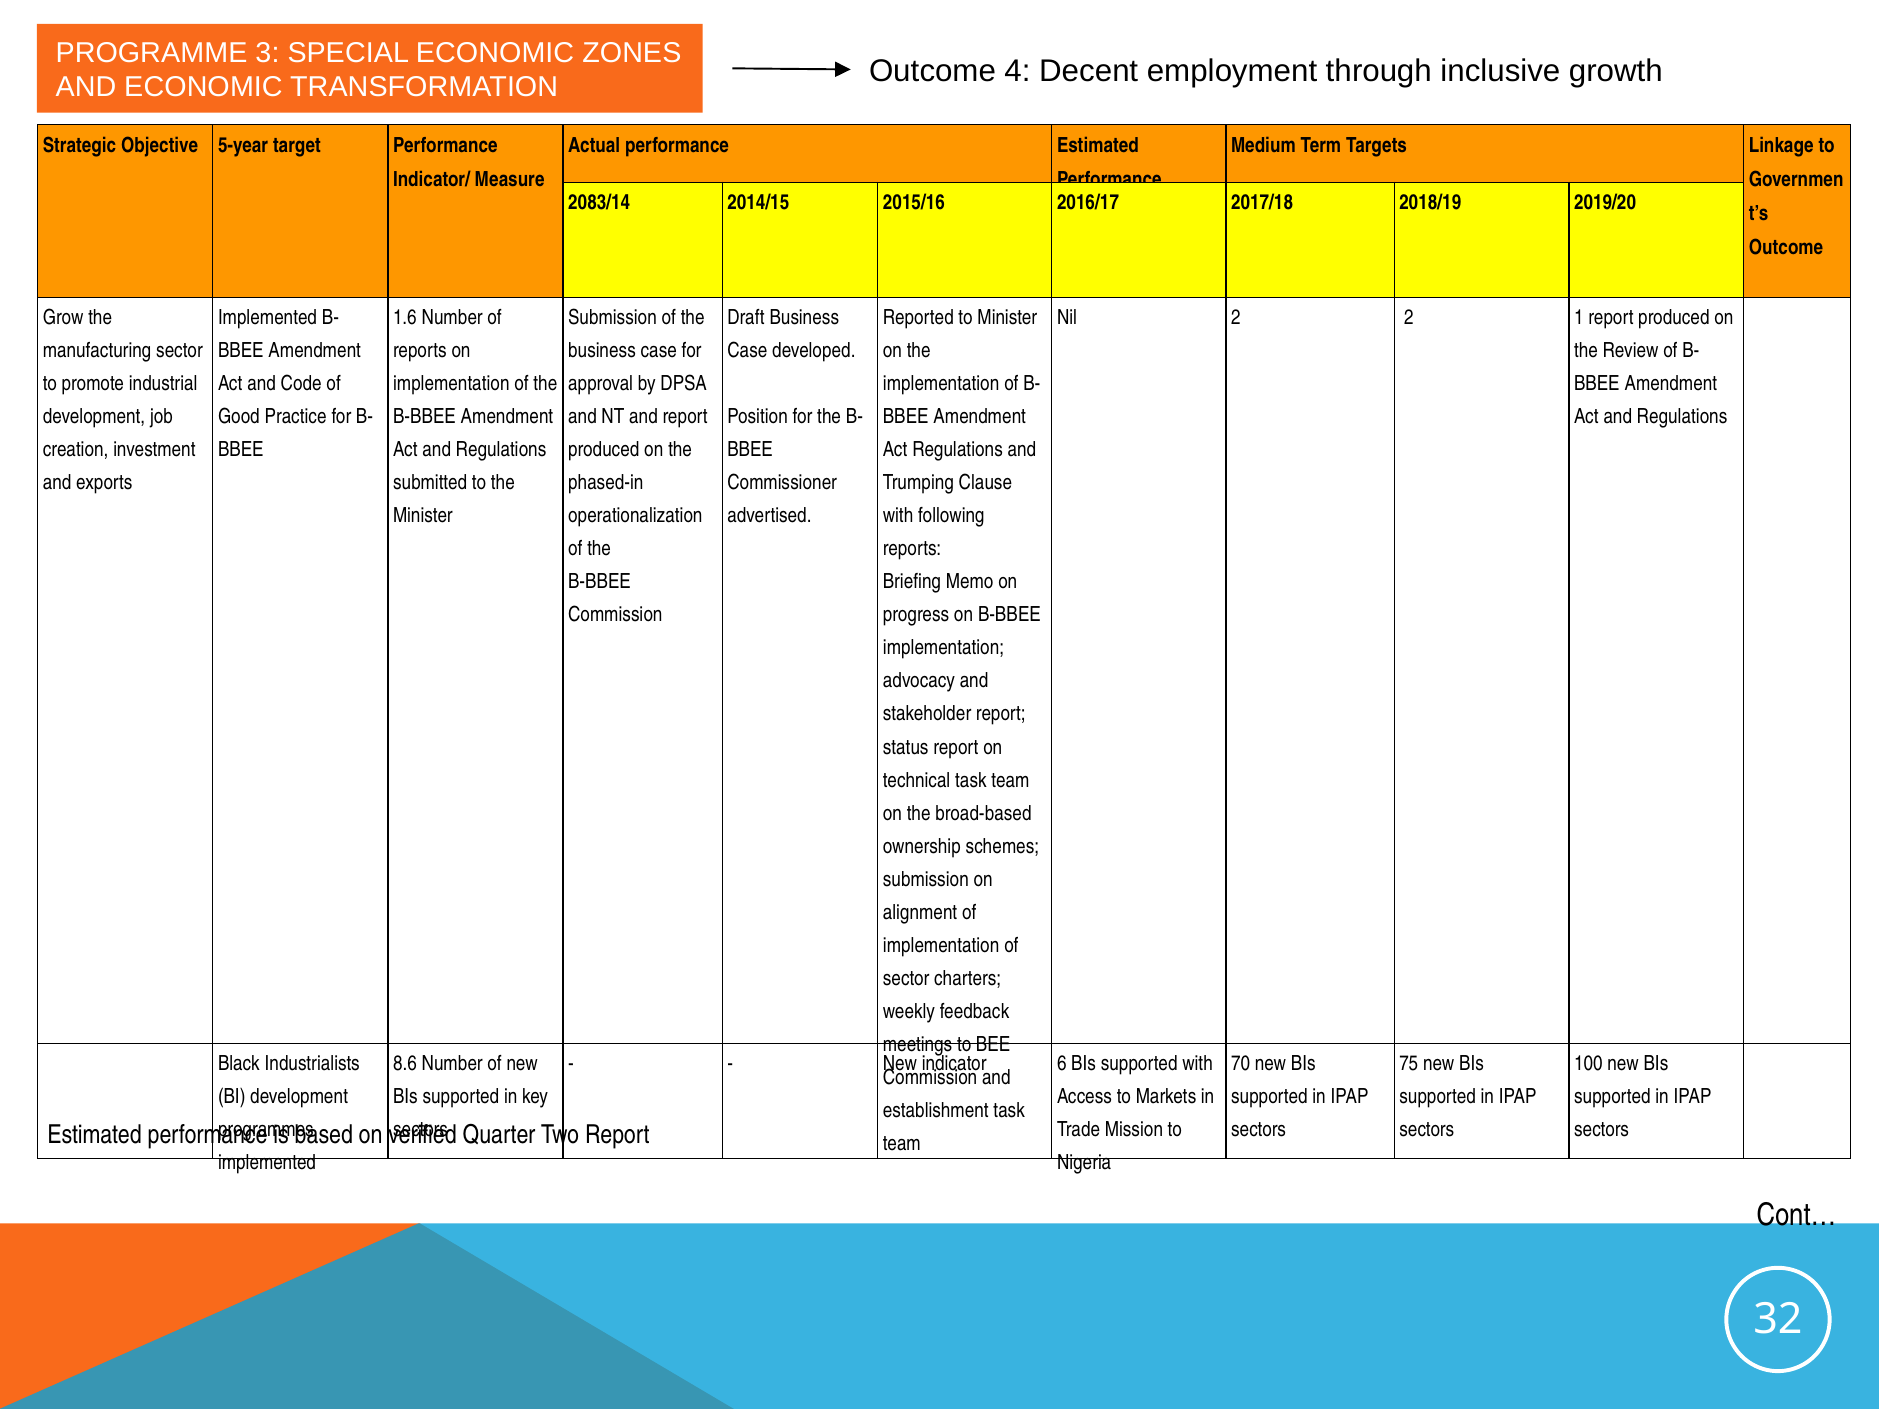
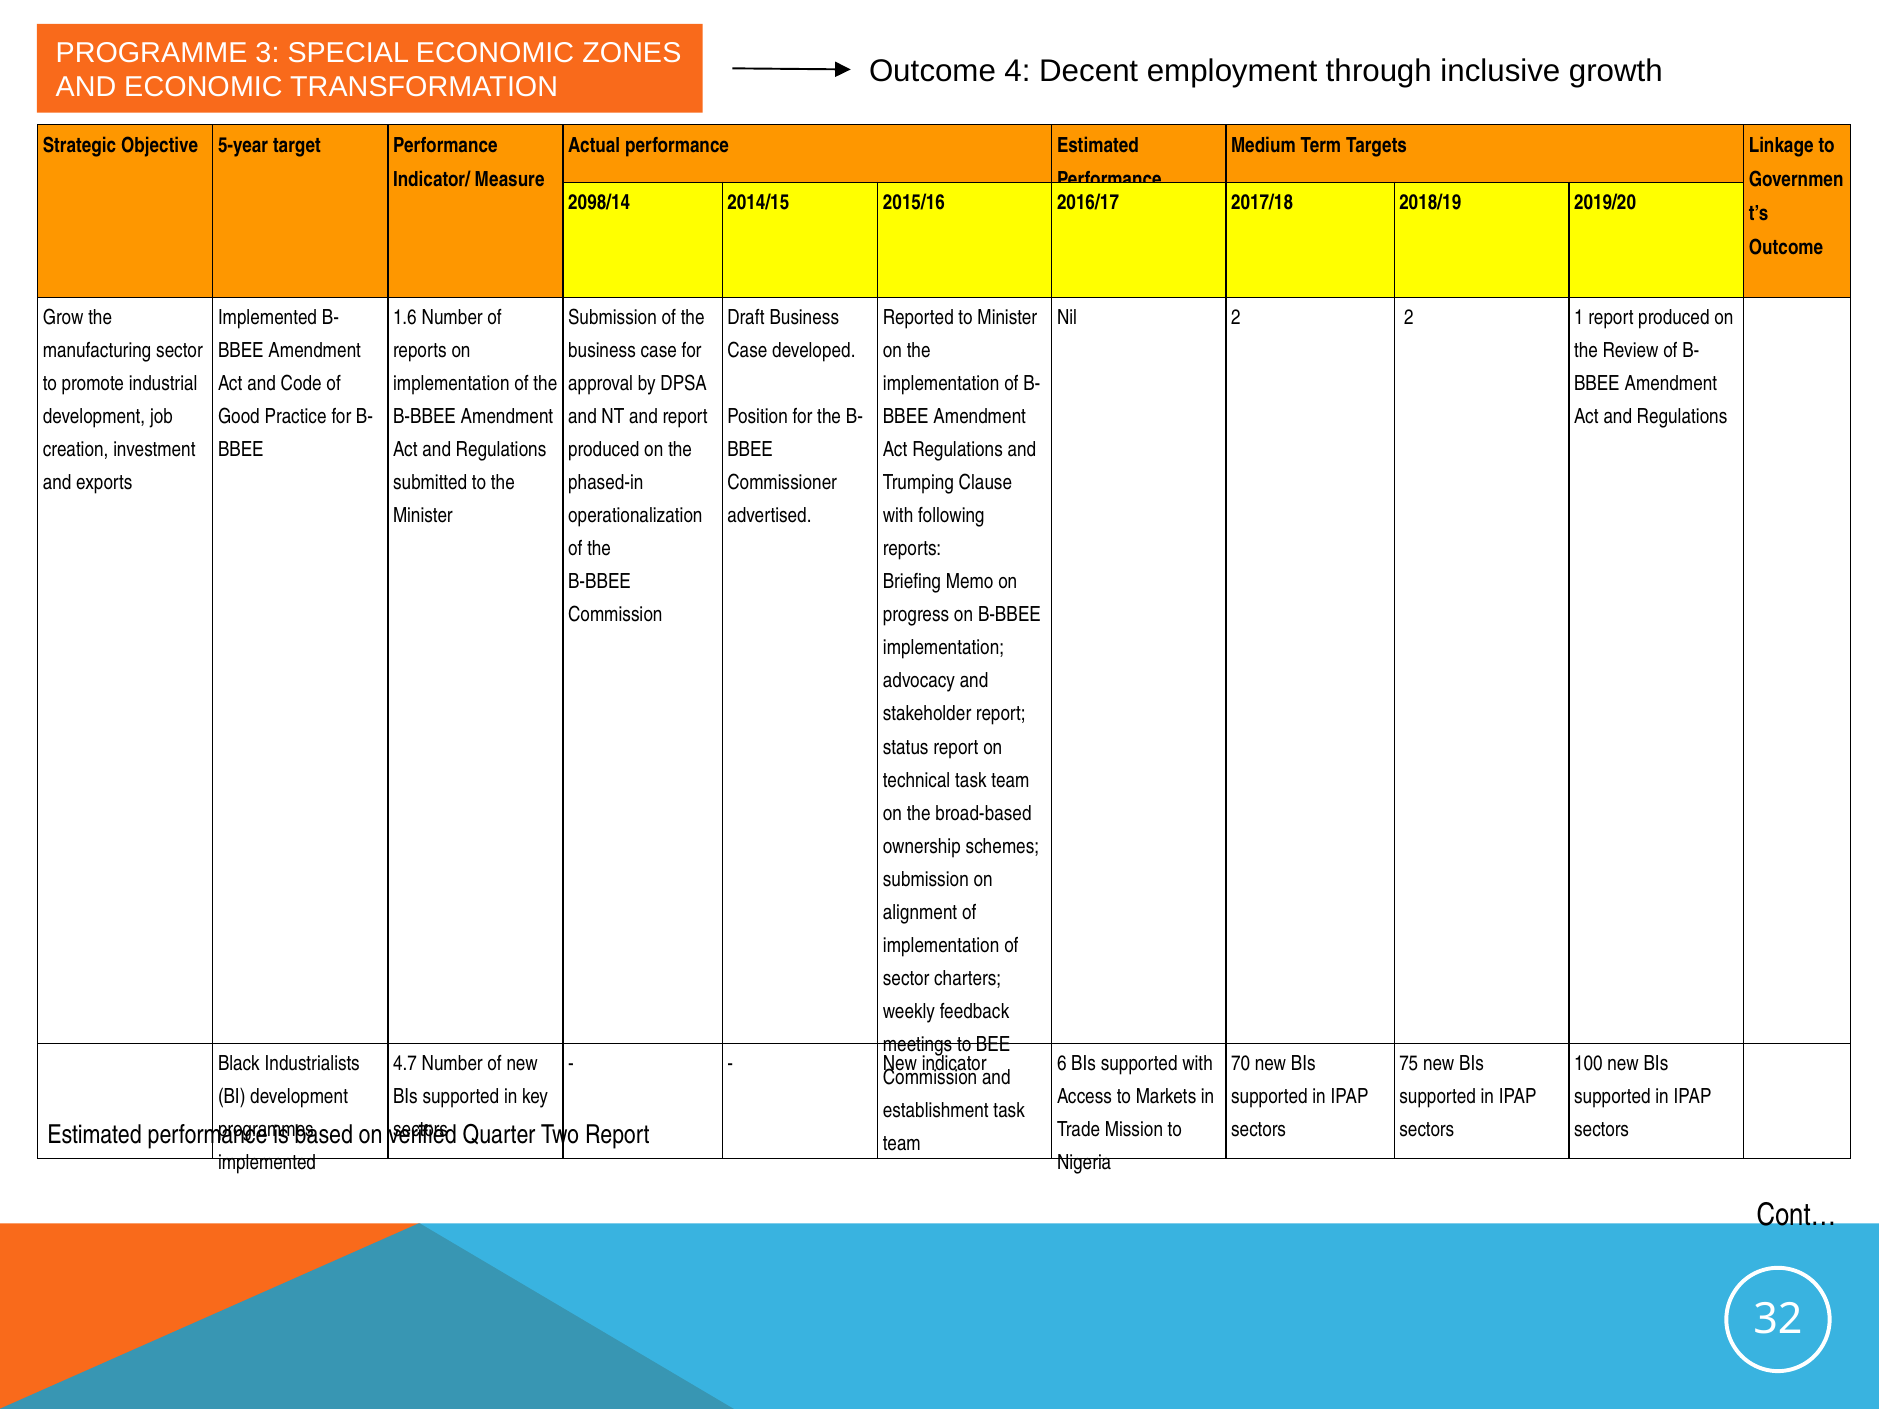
2083/14: 2083/14 -> 2098/14 (599, 203)
8.6: 8.6 -> 4.7 (405, 1064)
